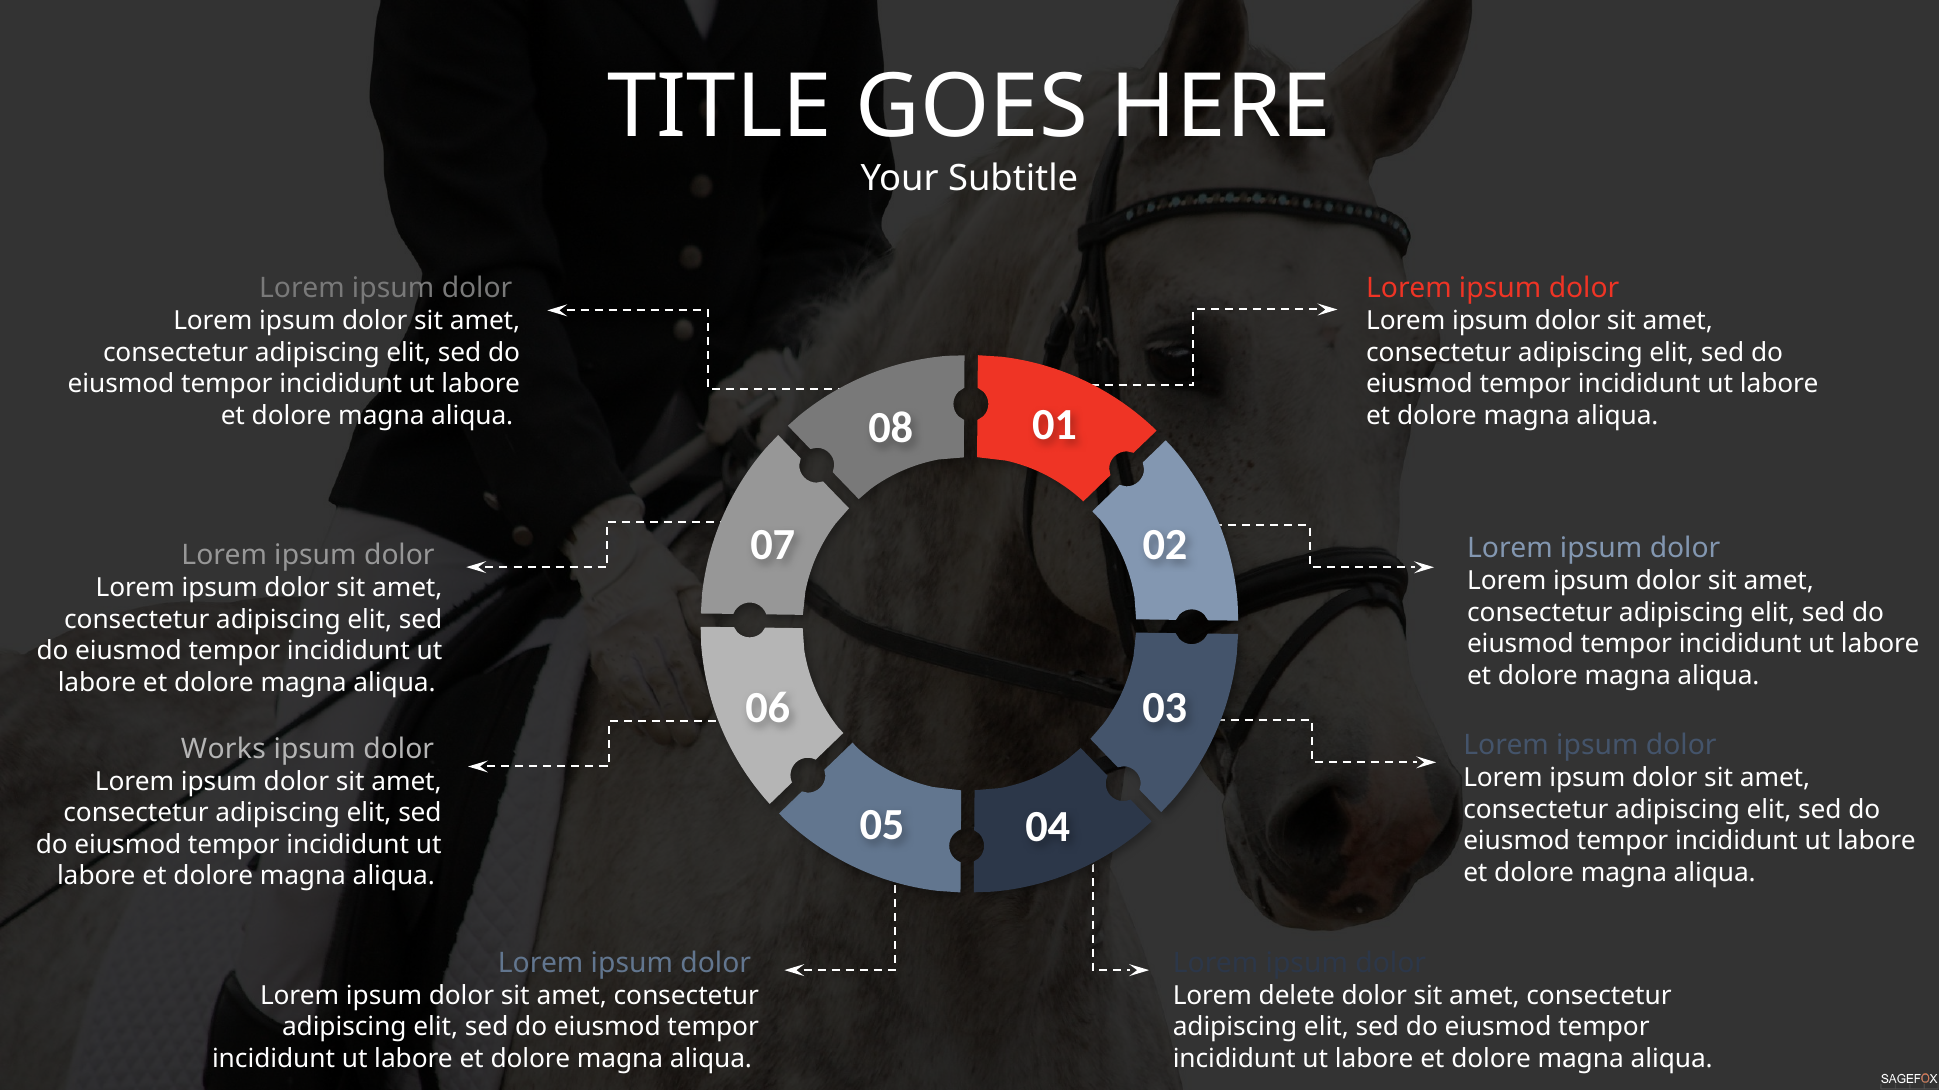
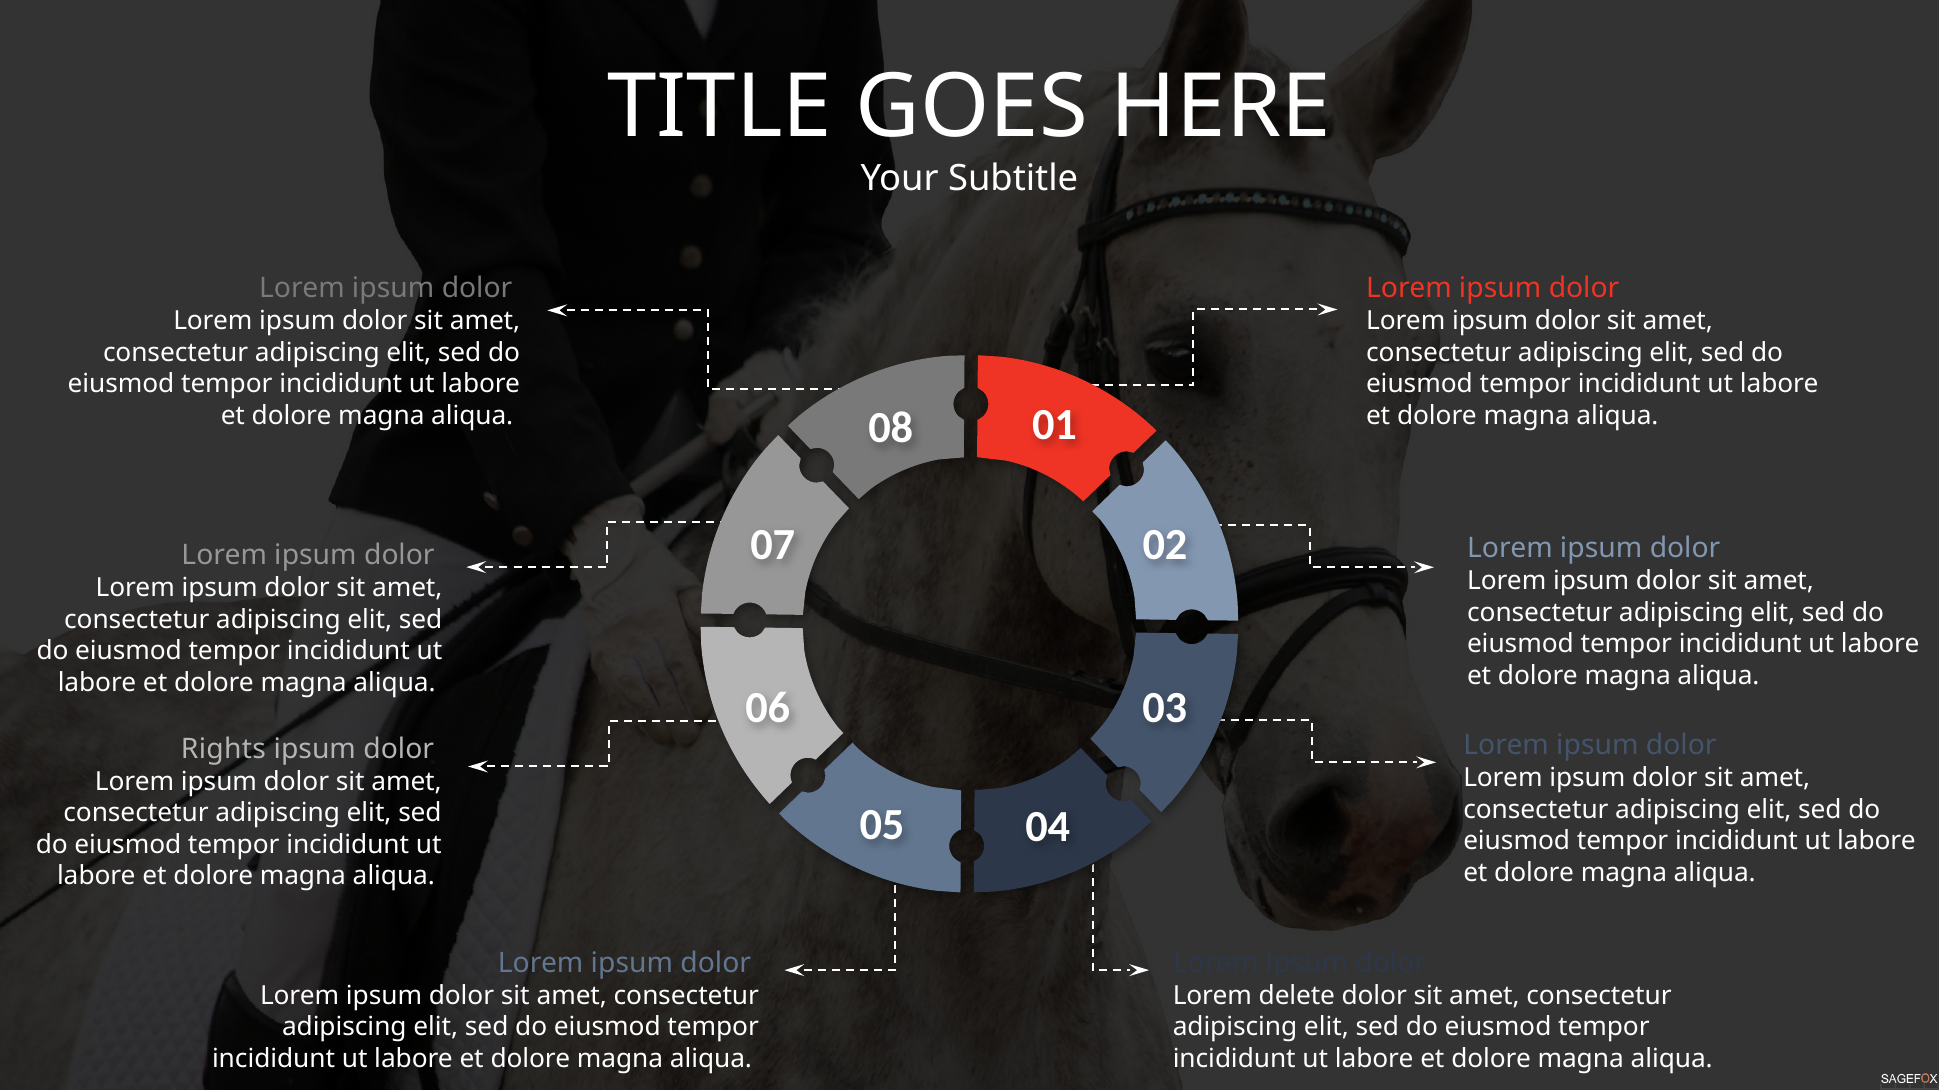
Works: Works -> Rights (223, 749)
